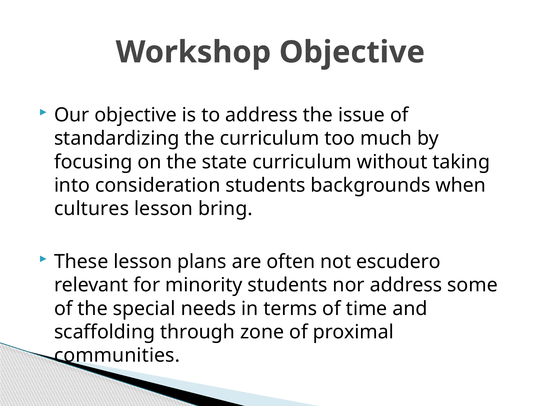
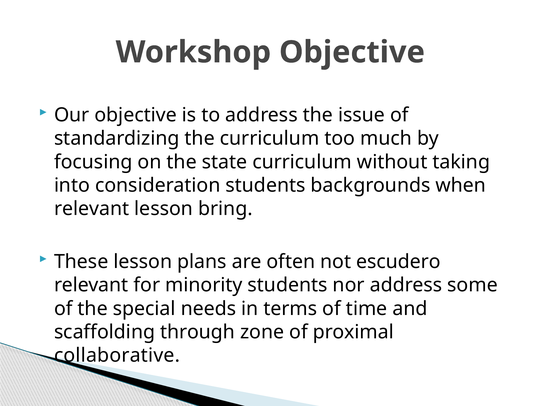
cultures: cultures -> relevant (92, 209)
communities: communities -> collaborative (117, 355)
